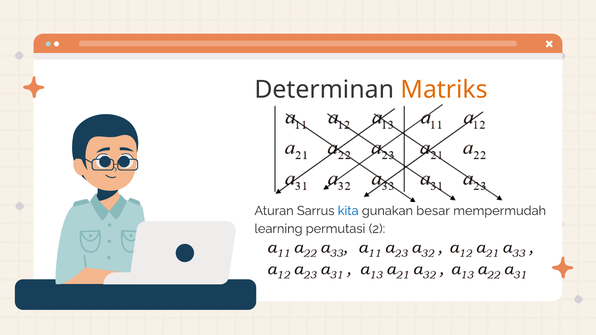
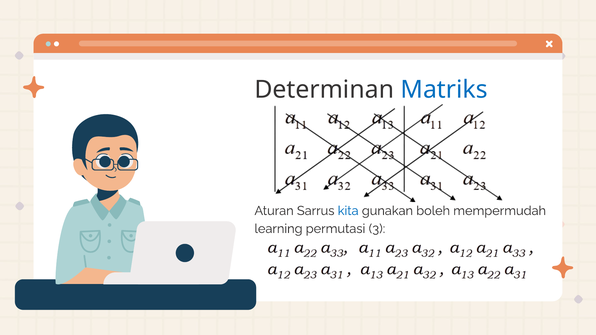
Matriks colour: orange -> blue (444, 90)
besar: besar -> boleh (433, 211)
2: 2 -> 3 (377, 229)
